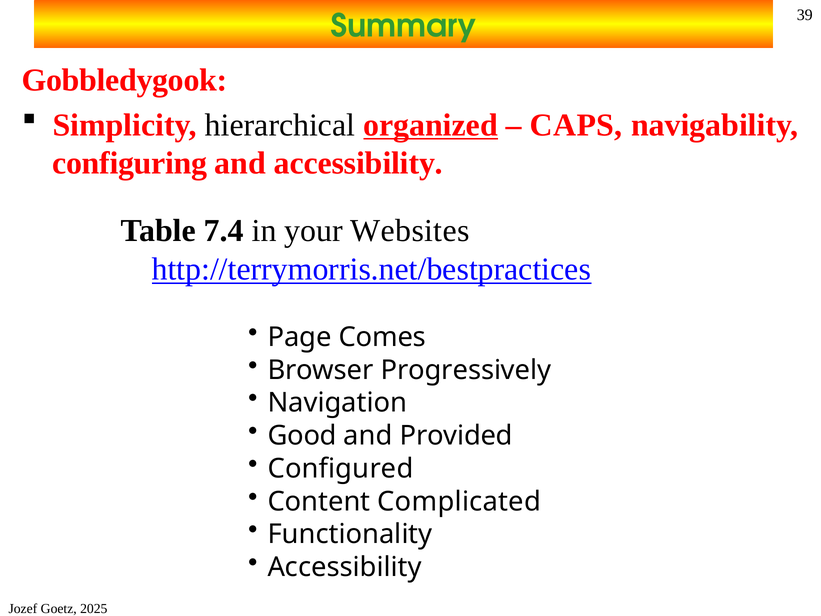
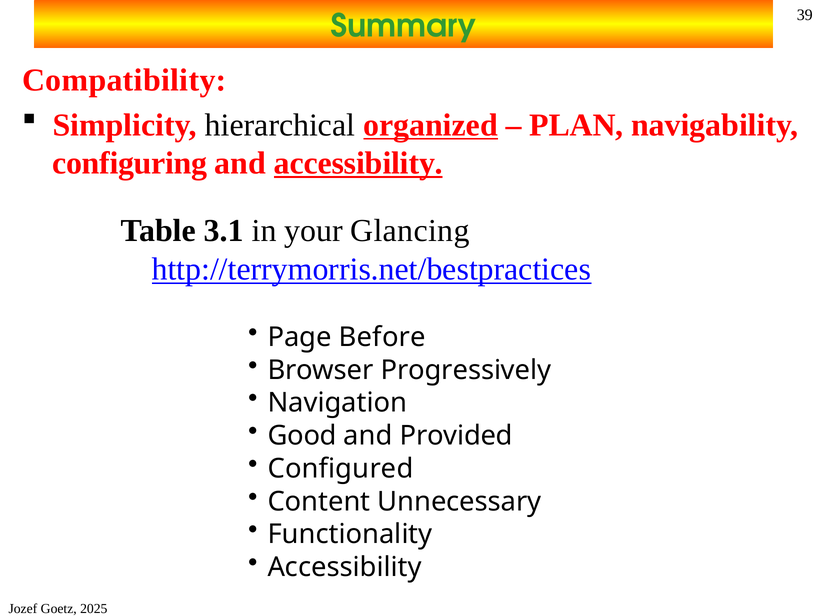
Gobbledygook: Gobbledygook -> Compatibility (124, 80)
CAPS: CAPS -> PLAN (576, 125)
accessibility underline: none -> present (358, 163)
7.4: 7.4 -> 3.1 (224, 231)
Websites: Websites -> Glancing (410, 231)
Comes: Comes -> Before (382, 337)
Complicated: Complicated -> Unnecessary (459, 501)
